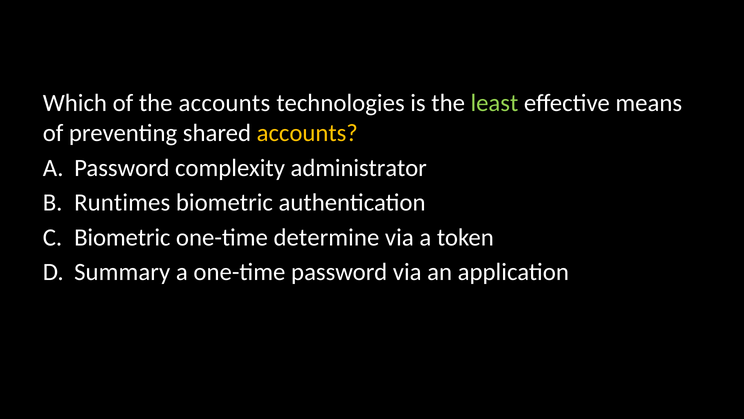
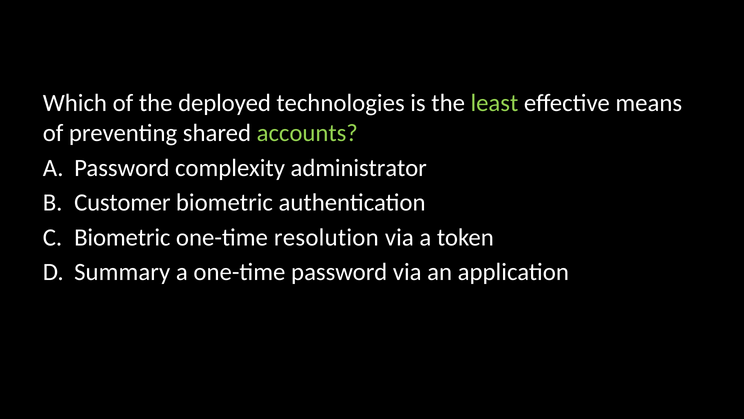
the accounts: accounts -> deployed (225, 103)
accounts colour: yellow -> light green (307, 133)
Runtimes: Runtimes -> Customer (122, 202)
determine: determine -> resolution (326, 237)
